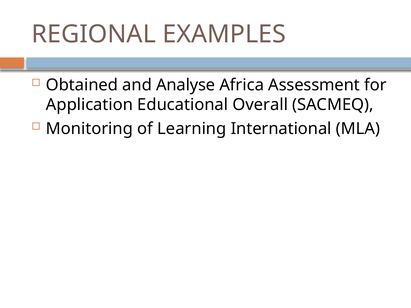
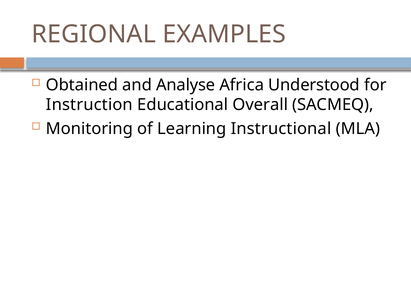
Assessment: Assessment -> Understood (314, 85)
Application: Application -> Instruction (89, 105)
International: International -> Instructional (281, 129)
